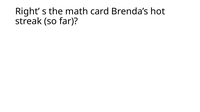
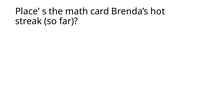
Right: Right -> Place (27, 11)
